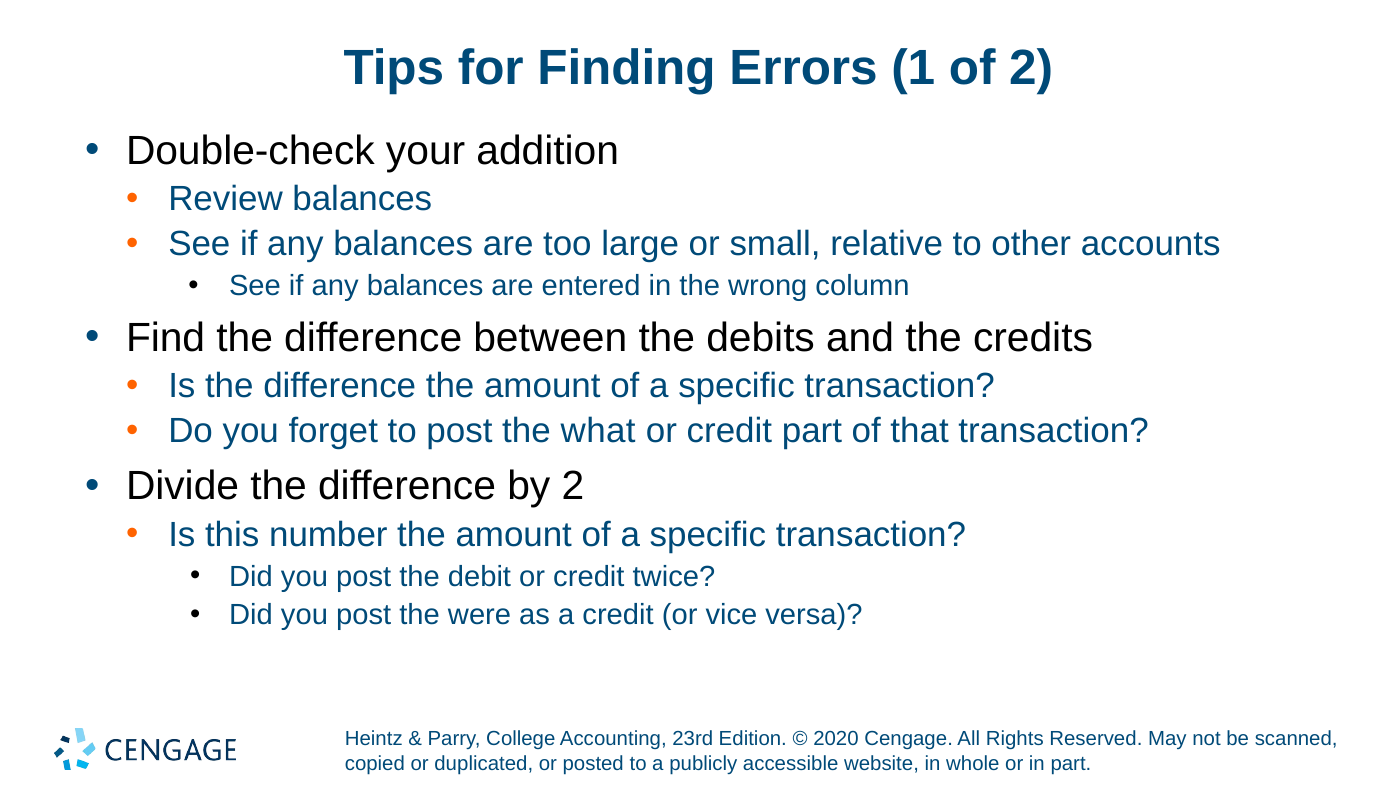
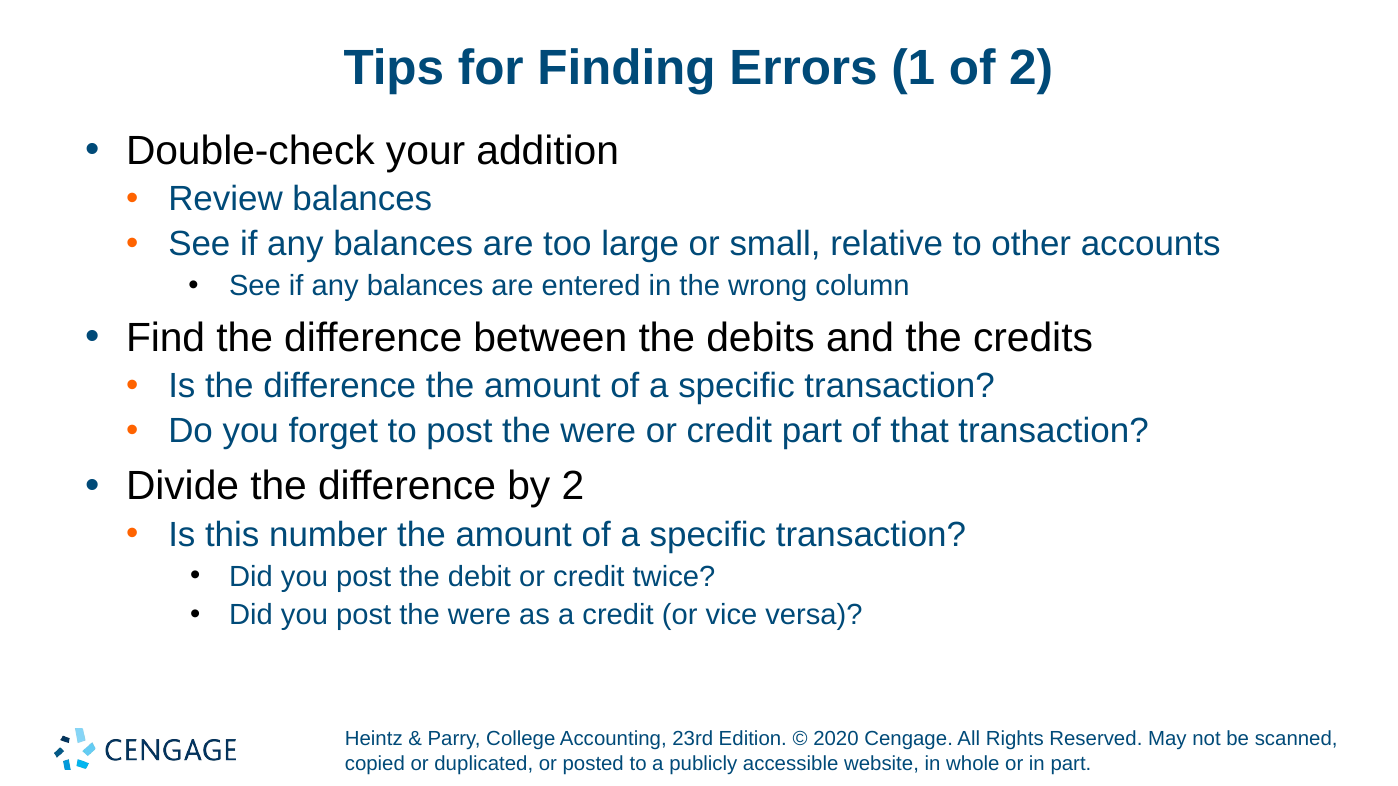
to post the what: what -> were (598, 431)
